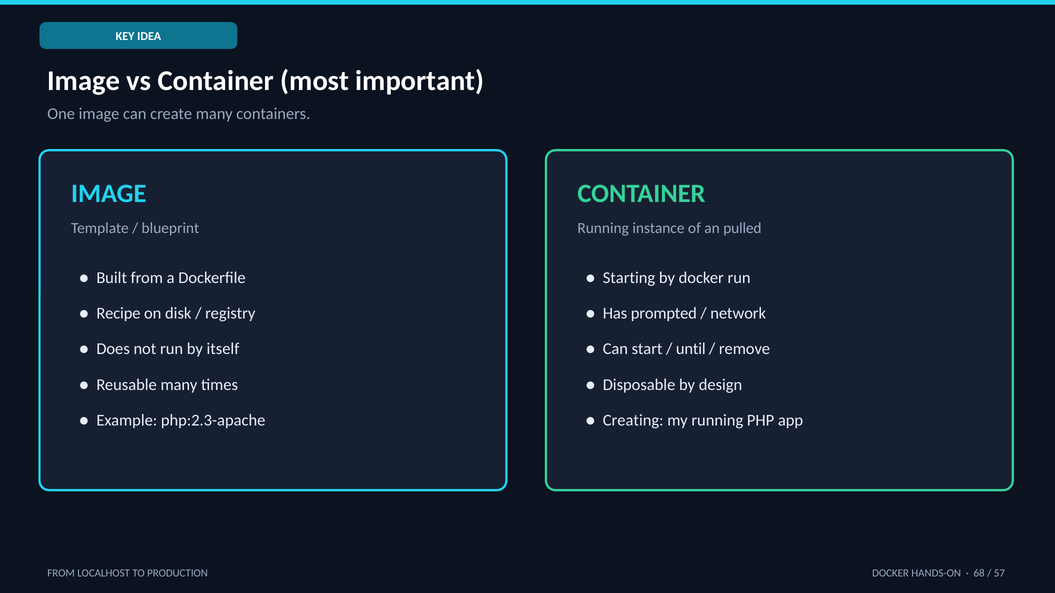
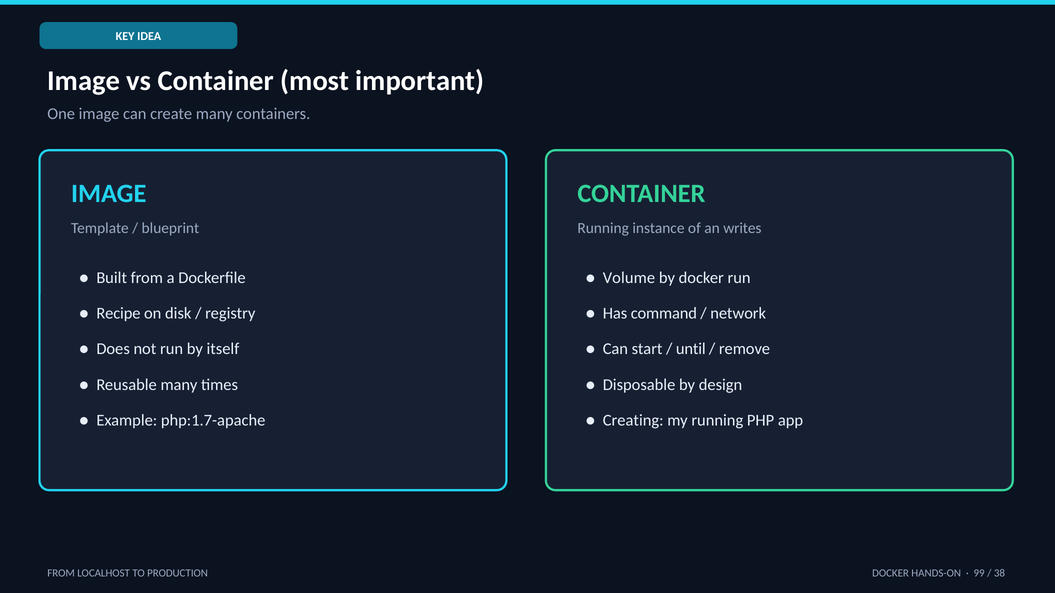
pulled: pulled -> writes (742, 229)
Starting: Starting -> Volume (629, 278)
prompted: prompted -> command (664, 314)
php:2.3-apache: php:2.3-apache -> php:1.7-apache (213, 420)
68: 68 -> 99 (979, 574)
57: 57 -> 38 (999, 574)
